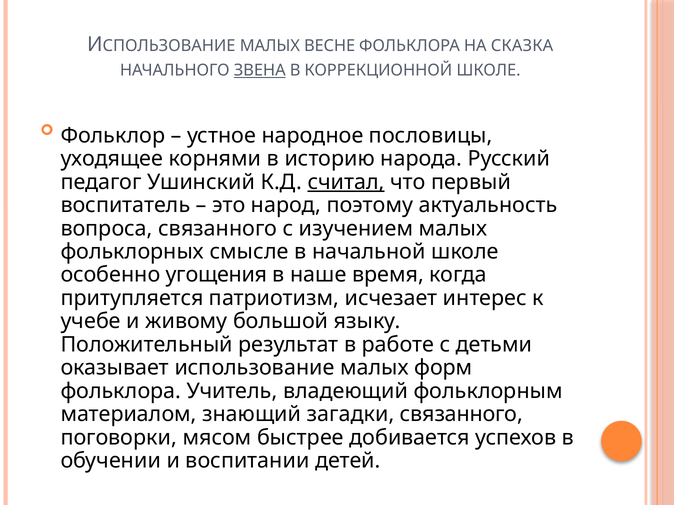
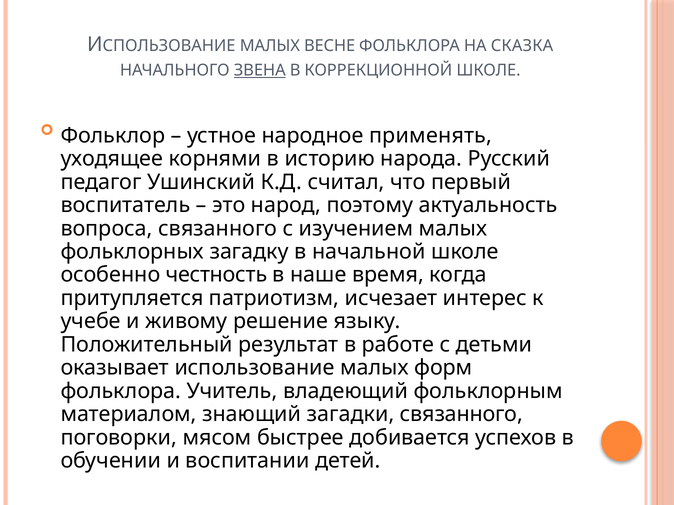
пословицы: пословицы -> применять (431, 136)
считал underline: present -> none (346, 182)
смысле: смысле -> загадку (249, 252)
угощения: угощения -> честность (216, 275)
большой: большой -> решение (281, 322)
